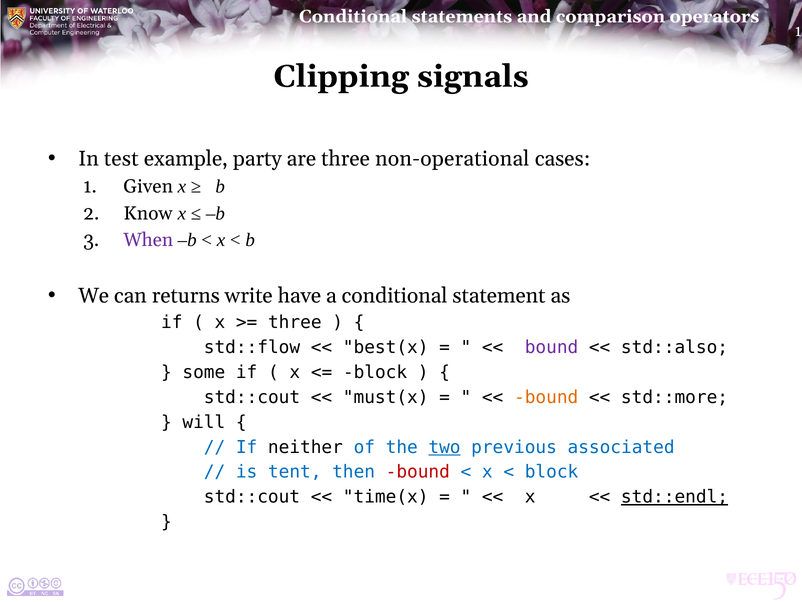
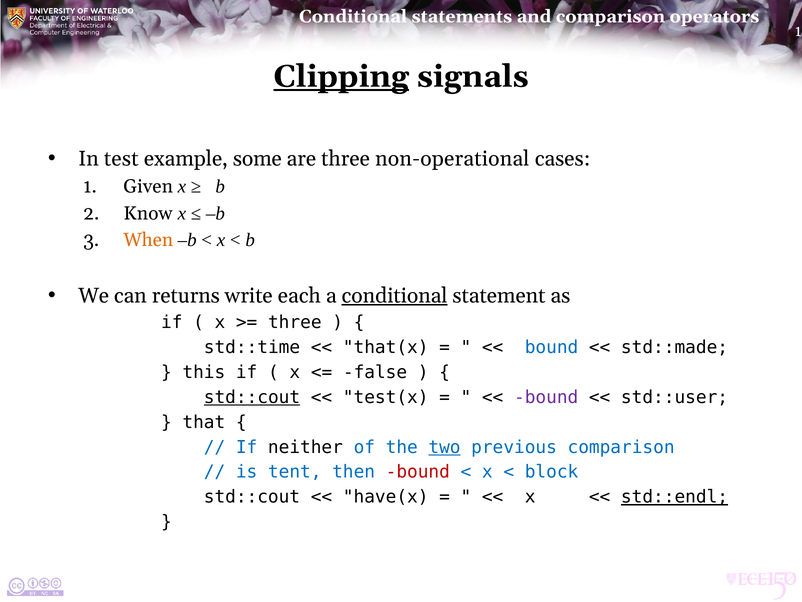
Clipping underline: none -> present (341, 76)
party: party -> some (257, 159)
When colour: purple -> orange (148, 240)
have: have -> each (299, 295)
conditional underline: none -> present (395, 295)
std::flow: std::flow -> std::time (252, 347)
best(x: best(x -> that(x (386, 347)
bound colour: purple -> blue (552, 347)
std::also: std::also -> std::made (675, 347)
some: some -> this (204, 372)
block: block -> false (375, 372)
std::cout underline: none -> present (252, 397)
must(x: must(x -> test(x (386, 397)
bound colour: orange -> purple (546, 397)
std::more: std::more -> std::user (675, 397)
will: will -> that (204, 422)
previous associated: associated -> comparison (621, 447)
time(x: time(x -> have(x (386, 497)
